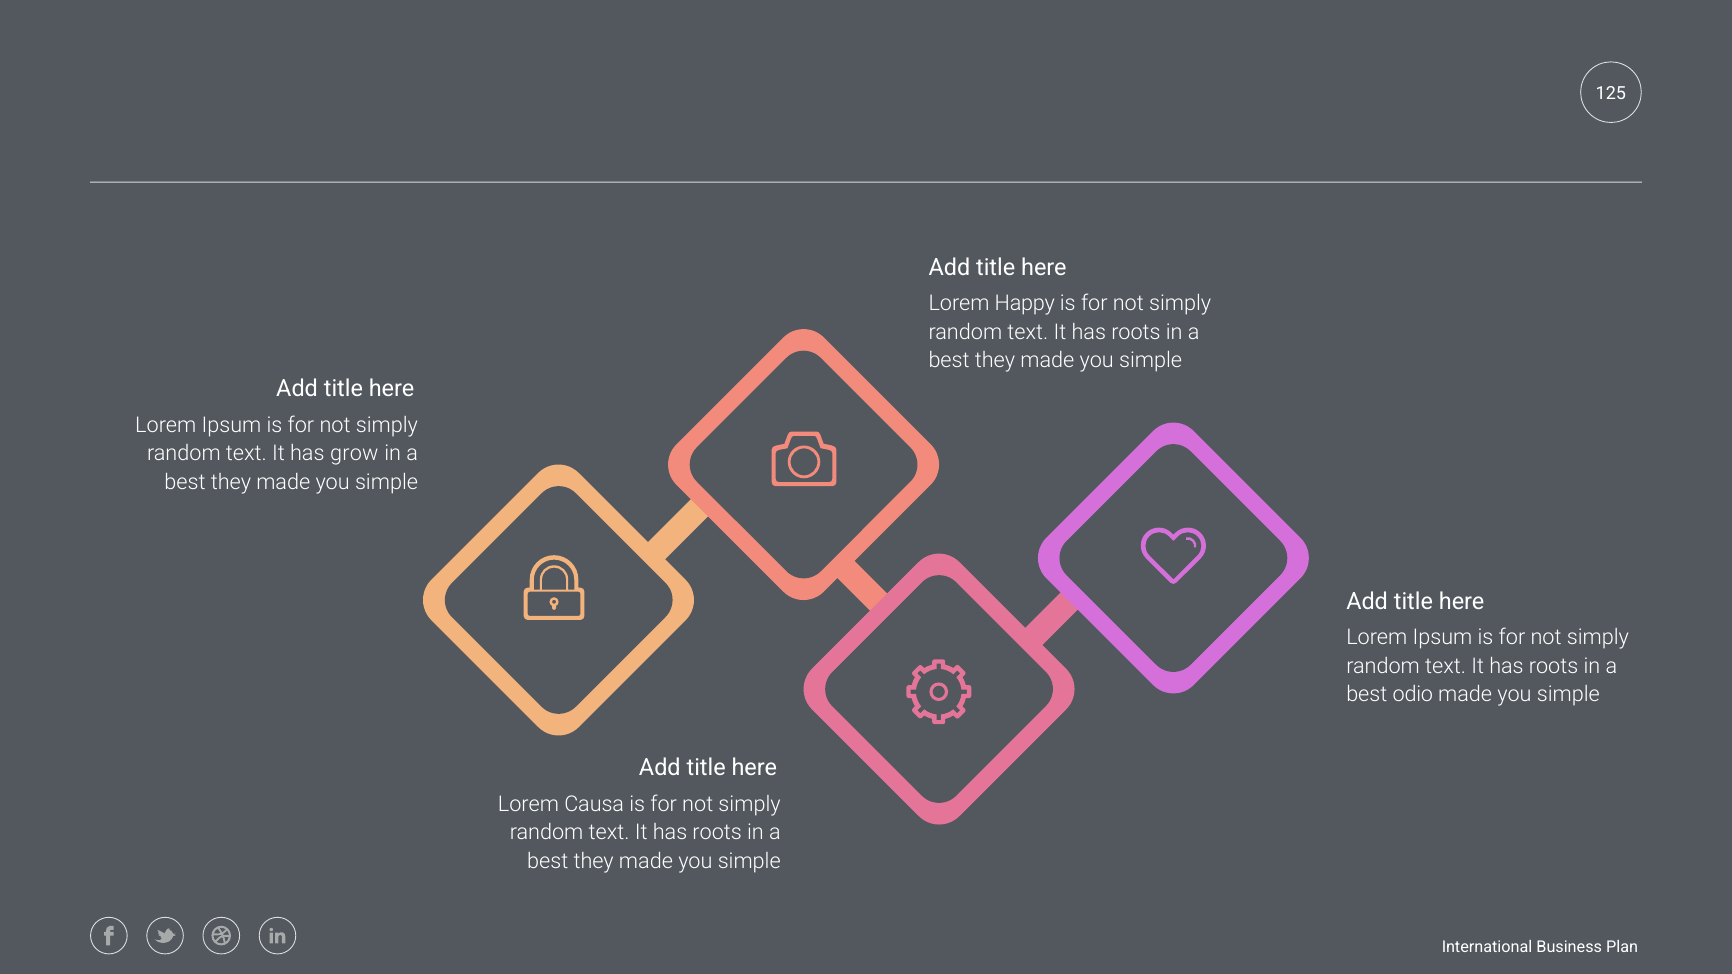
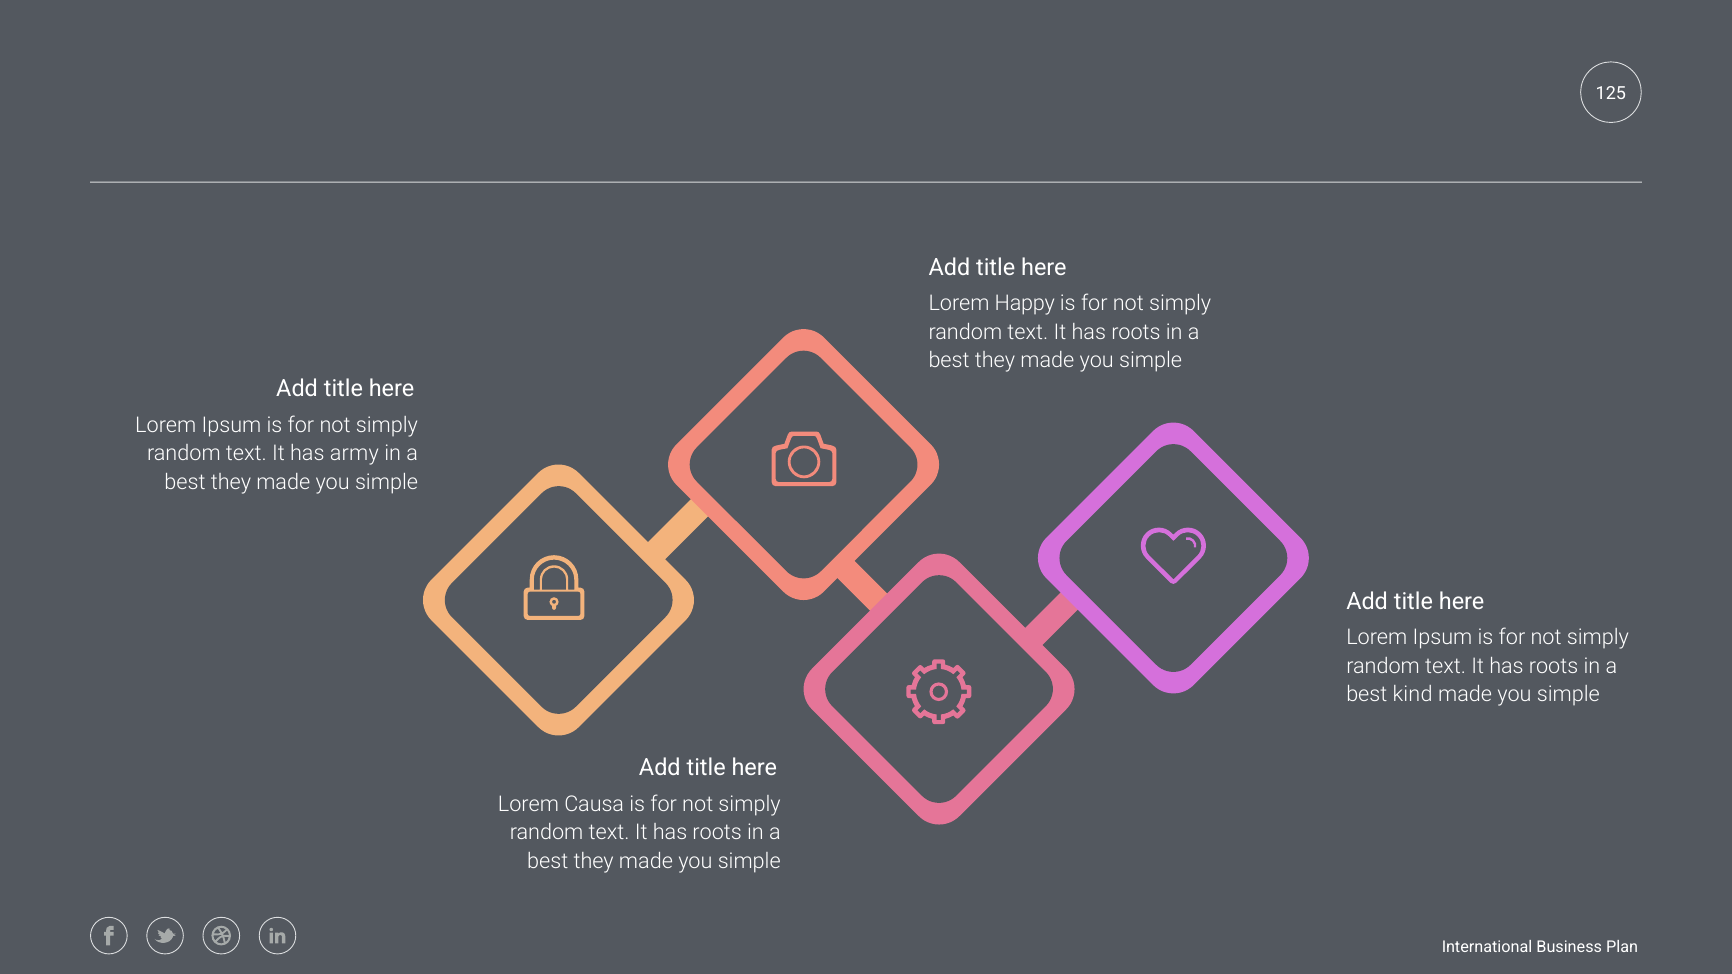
grow: grow -> army (354, 454)
odio: odio -> kind (1413, 695)
